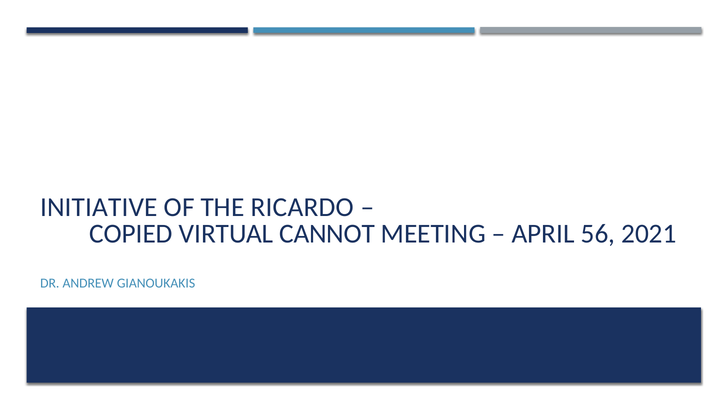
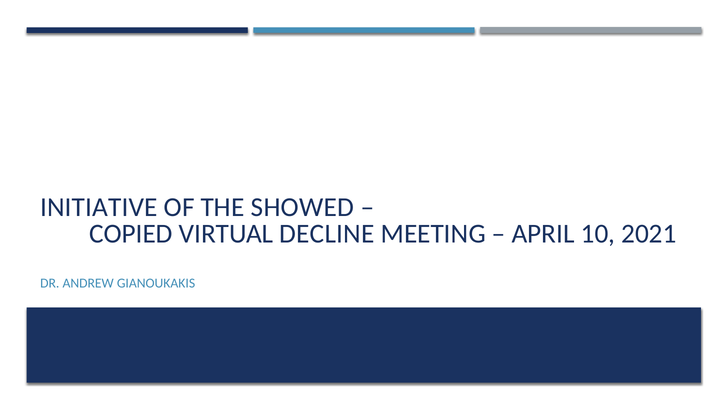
RICARDO: RICARDO -> SHOWED (302, 207)
CANNOT: CANNOT -> DECLINE (327, 233)
56: 56 -> 10 (598, 233)
